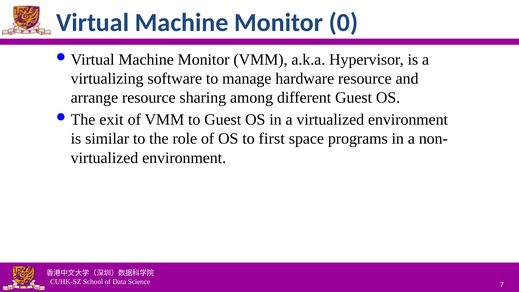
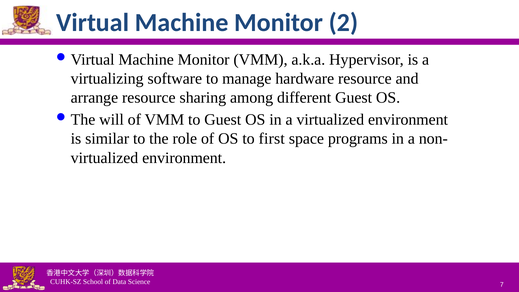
0: 0 -> 2 (344, 23)
exit: exit -> will (112, 120)
